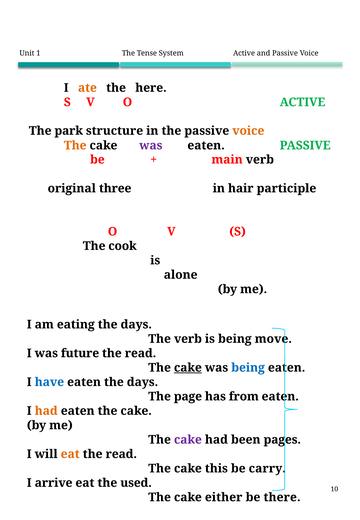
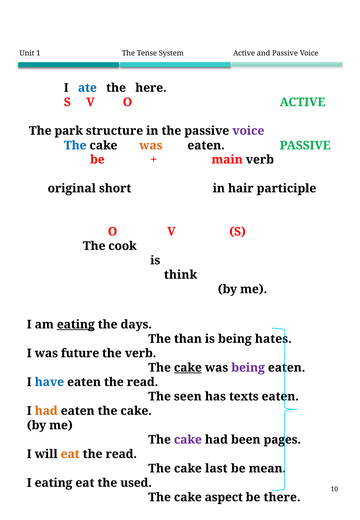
ate colour: orange -> blue (87, 88)
voice colour: orange -> purple (248, 131)
The colour: orange -> blue (75, 145)
was colour: purple -> orange (151, 145)
three: three -> short (115, 188)
alone: alone -> think (181, 275)
eating underline: none -> present (76, 324)
The verb: verb -> than (188, 339)
move: move -> hates (273, 339)
read: read -> verb (141, 353)
being colour: blue -> purple (248, 368)
eaten the days: days -> read (143, 382)
page: page -> seen (188, 396)
from: from -> texts (244, 396)
this: this -> last (216, 468)
carry: carry -> mean (267, 468)
I arrive: arrive -> eating (54, 483)
either: either -> aspect (224, 497)
